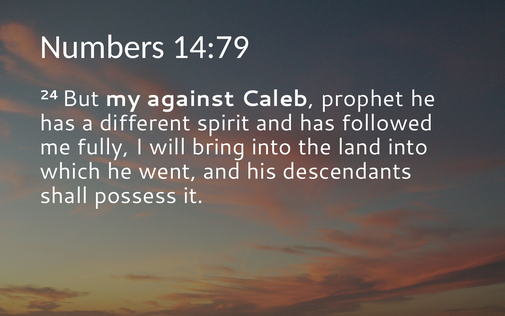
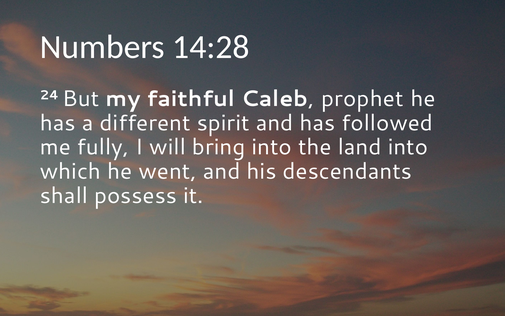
14:79: 14:79 -> 14:28 (211, 47)
against: against -> faithful (191, 99)
